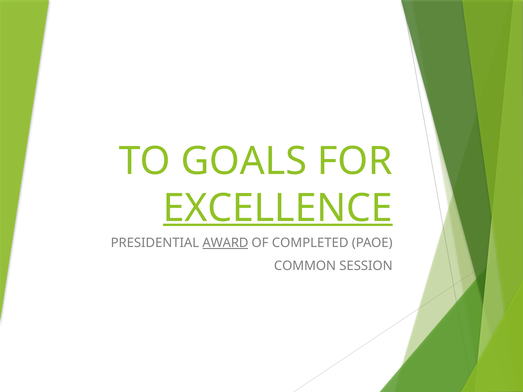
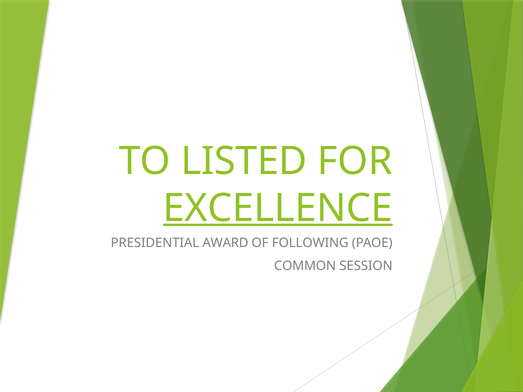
GOALS: GOALS -> LISTED (244, 161)
AWARD underline: present -> none (225, 243)
COMPLETED: COMPLETED -> FOLLOWING (310, 243)
